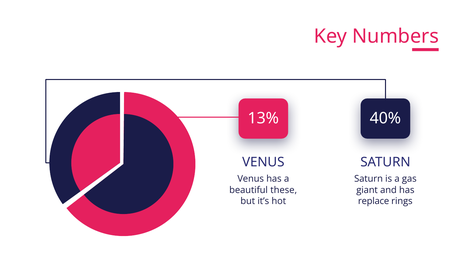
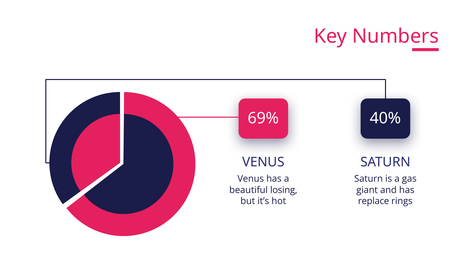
13%: 13% -> 69% (263, 118)
these: these -> losing (284, 190)
